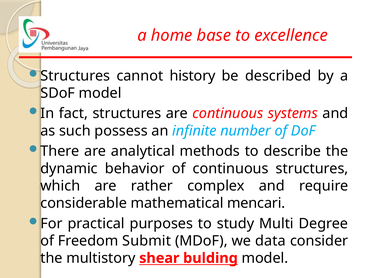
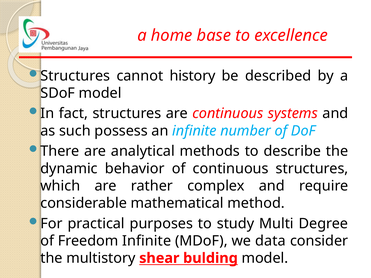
mencari: mencari -> method (256, 203)
Freedom Submit: Submit -> Infinite (147, 241)
